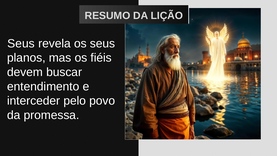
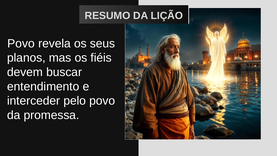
Seus: Seus -> Povo (21, 43)
